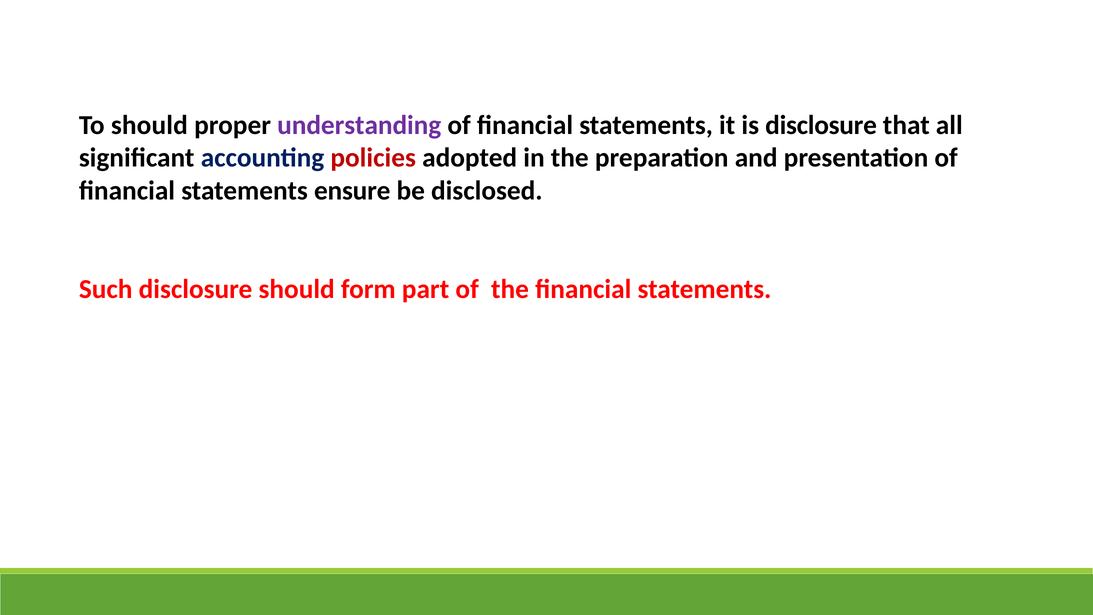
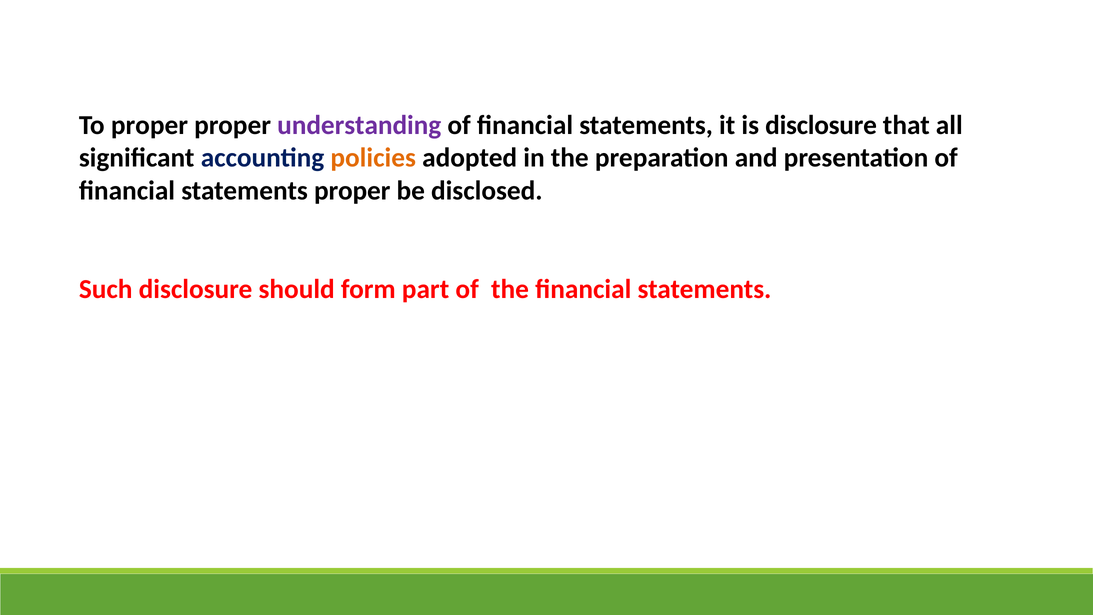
To should: should -> proper (149, 125)
policies colour: red -> orange (373, 158)
statements ensure: ensure -> proper (352, 191)
